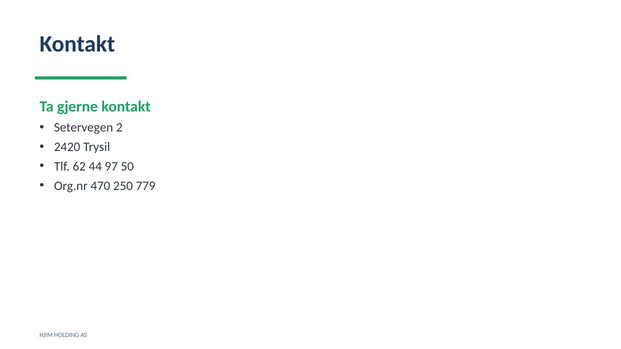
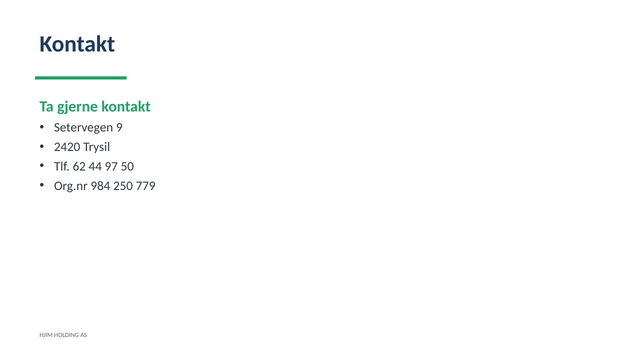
2: 2 -> 9 (119, 128)
470: 470 -> 984 (100, 186)
